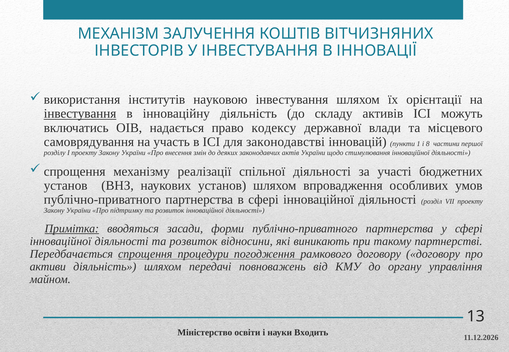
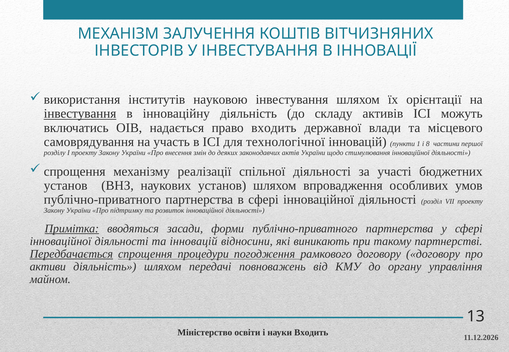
право кодексу: кодексу -> входить (274, 128)
законодавстві: законодавстві -> технологічної (285, 142)
діяльності та розвиток: розвиток -> інновацій (194, 242)
Передбачається underline: none -> present (71, 254)
